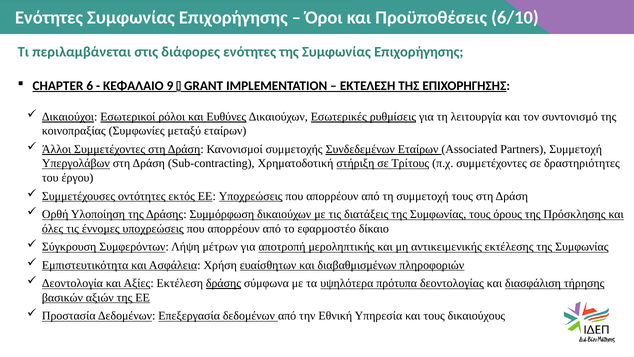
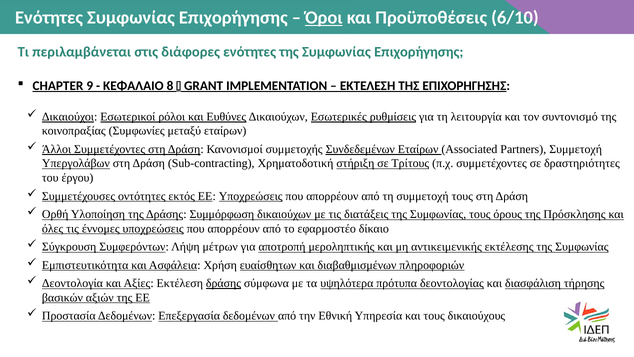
Όροι underline: none -> present (324, 17)
6: 6 -> 9 (90, 86)
9: 9 -> 8 (170, 86)
